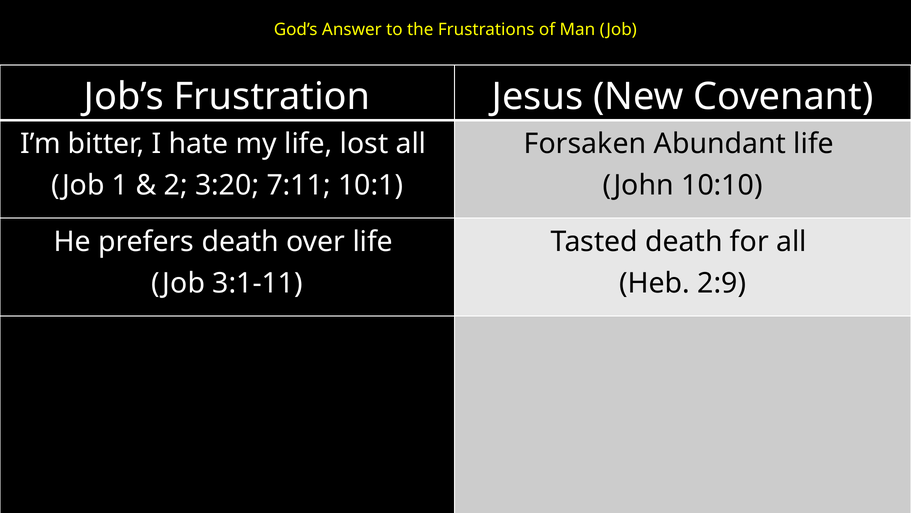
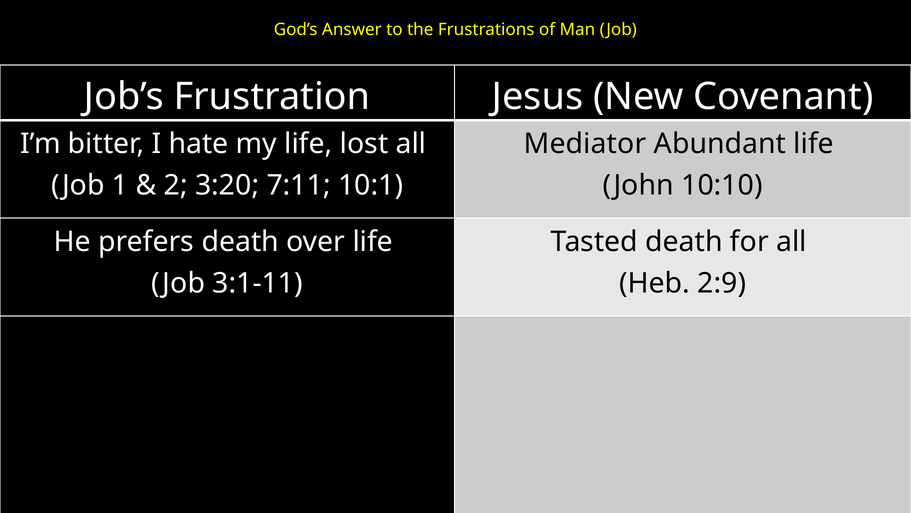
Forsaken: Forsaken -> Mediator (585, 144)
